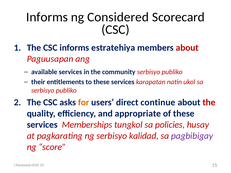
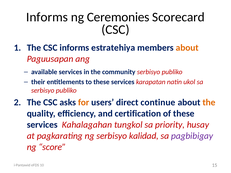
Considered: Considered -> Ceremonies (118, 17)
about colour: red -> orange (187, 48)
the colour: red -> orange (209, 102)
appropriate: appropriate -> certification (138, 114)
Memberships: Memberships -> Kahalagahan (87, 125)
policies: policies -> priority (170, 125)
